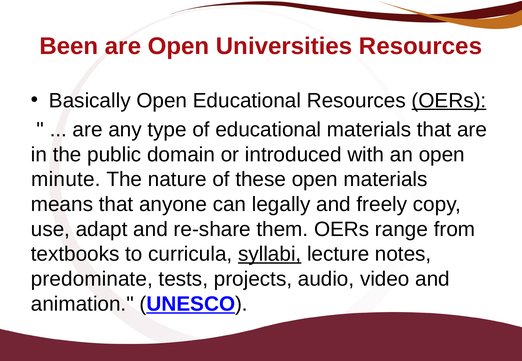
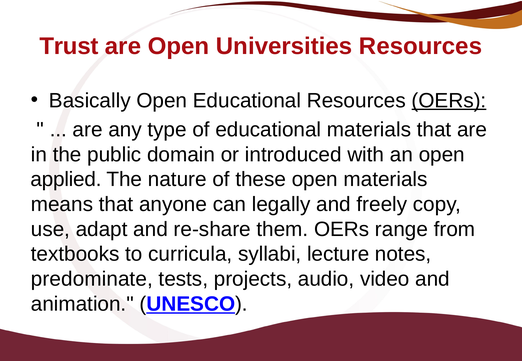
Been: Been -> Trust (69, 46)
minute: minute -> applied (66, 180)
syllabi underline: present -> none (270, 254)
